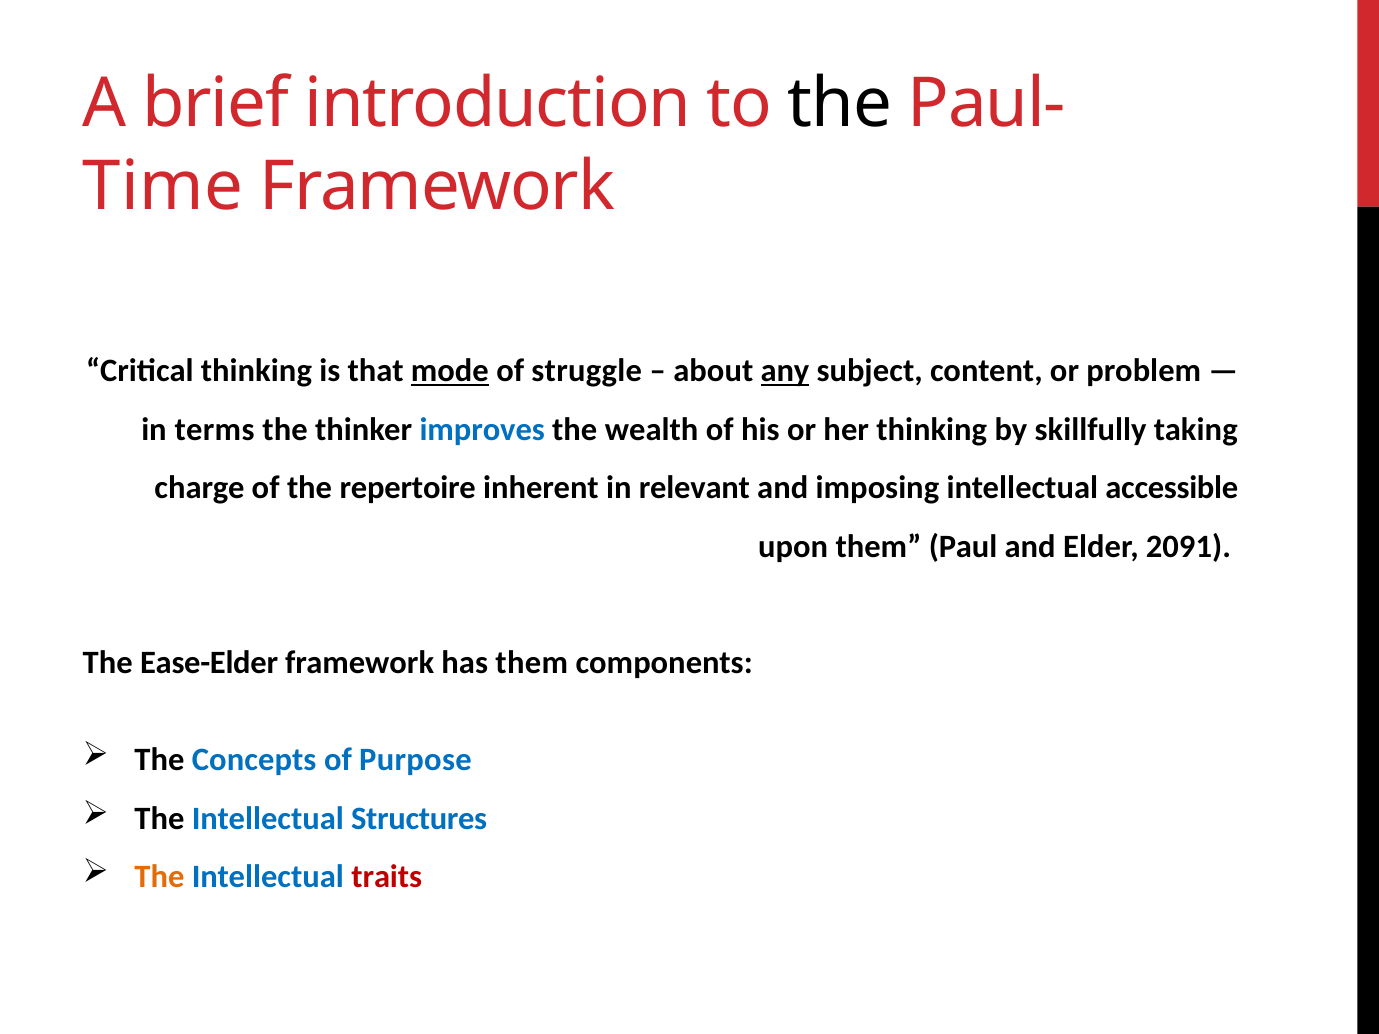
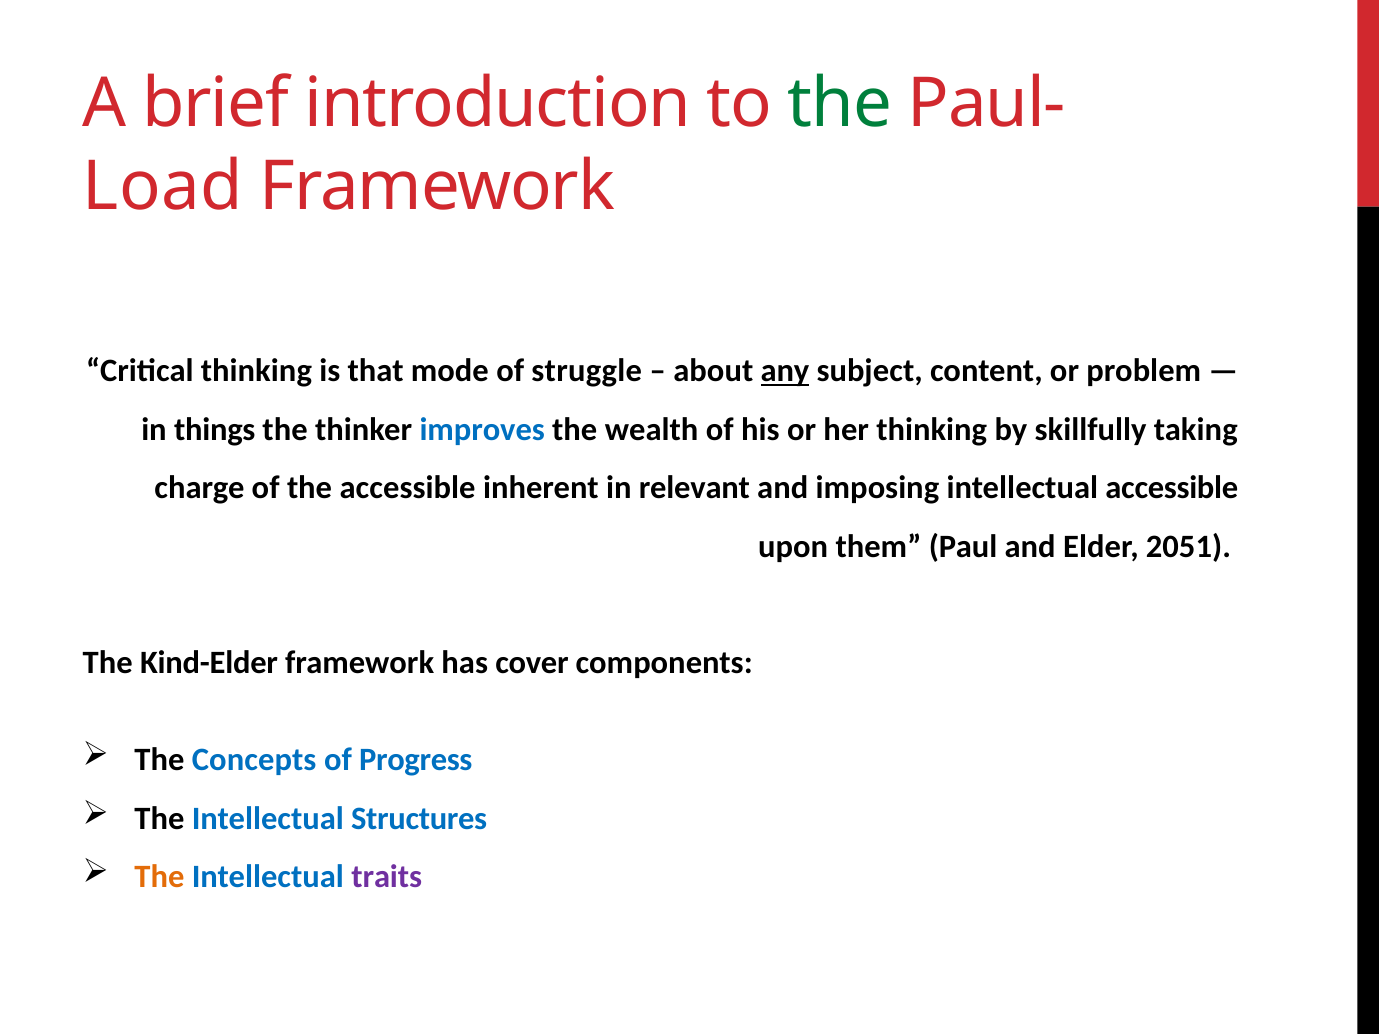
the colour: black -> green (840, 104)
Time: Time -> Load (163, 186)
mode underline: present -> none (450, 371)
terms: terms -> things (215, 429)
the repertoire: repertoire -> accessible (408, 488)
2091: 2091 -> 2051 (1188, 547)
Ease-Elder: Ease-Elder -> Kind-Elder (209, 663)
has them: them -> cover (532, 663)
Purpose: Purpose -> Progress (416, 760)
traits colour: red -> purple (387, 877)
